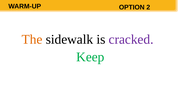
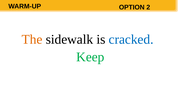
cracked colour: purple -> blue (131, 39)
